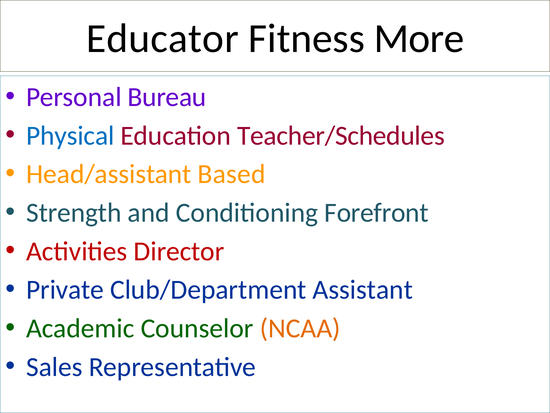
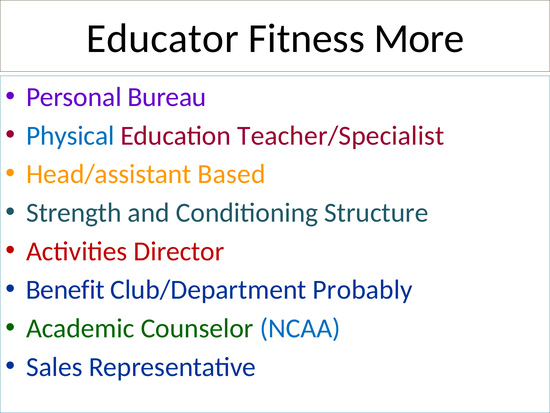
Teacher/Schedules: Teacher/Schedules -> Teacher/Specialist (341, 135)
Forefront: Forefront -> Structure (376, 212)
Private: Private -> Benefit (65, 289)
Assistant: Assistant -> Probably (363, 289)
NCAA colour: orange -> blue (300, 328)
